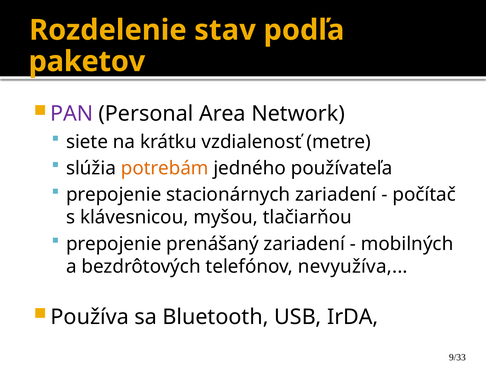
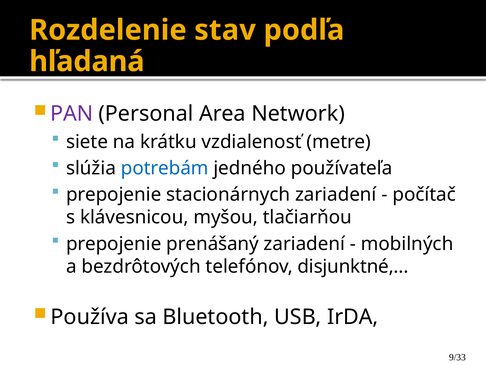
paketov: paketov -> hľadaná (87, 61)
potrebám colour: orange -> blue (165, 168)
nevyužíva: nevyužíva -> disjunktné (353, 266)
